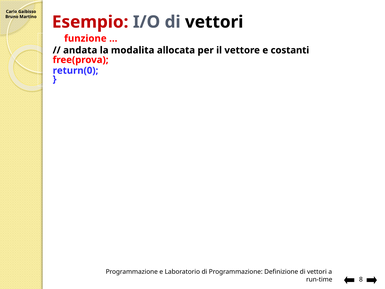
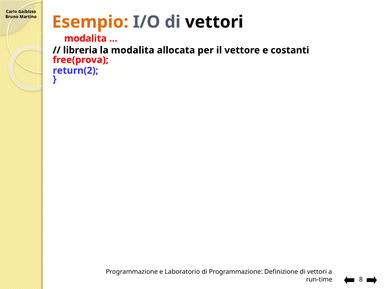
Esempio colour: red -> orange (90, 22)
funzione: funzione -> modalita (85, 38)
andata: andata -> libreria (80, 50)
return(0: return(0 -> return(2 (75, 70)
